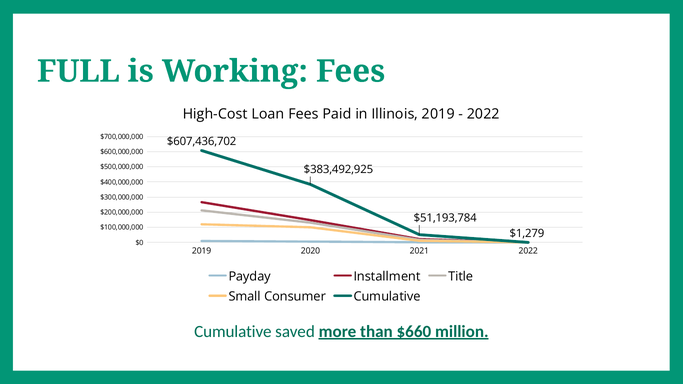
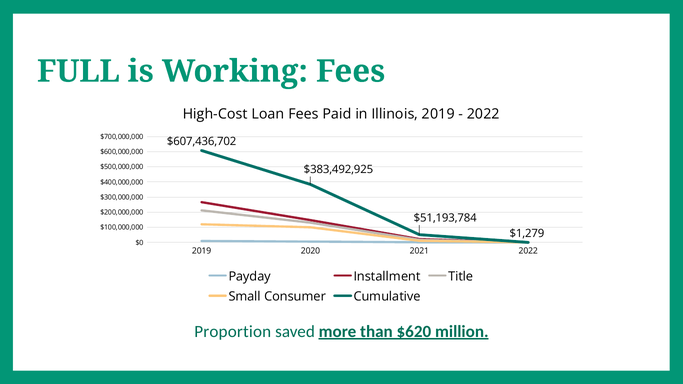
Cumulative: Cumulative -> Proportion (233, 332)
$660: $660 -> $620 (414, 332)
